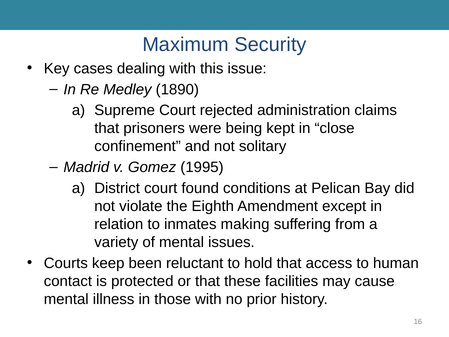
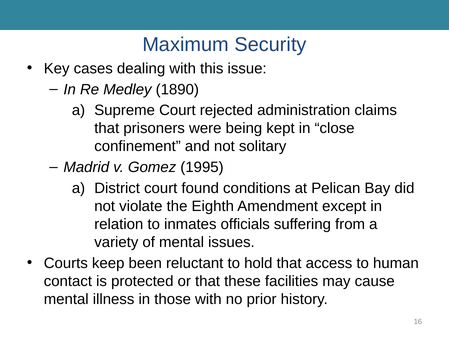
making: making -> officials (245, 224)
